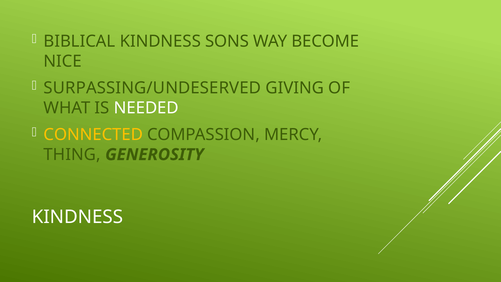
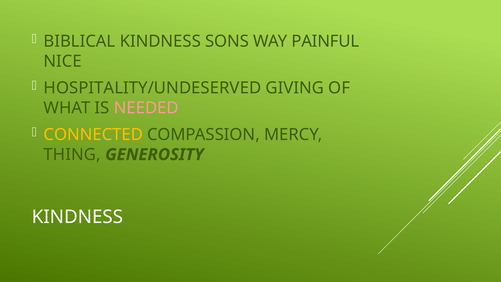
BECOME: BECOME -> PAINFUL (325, 41)
SURPASSING/UNDESERVED: SURPASSING/UNDESERVED -> HOSPITALITY/UNDESERVED (152, 88)
NEEDED colour: white -> pink (146, 108)
